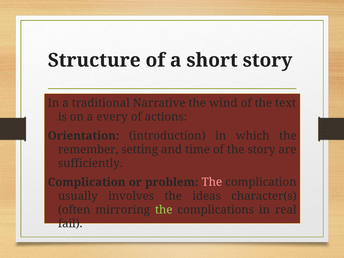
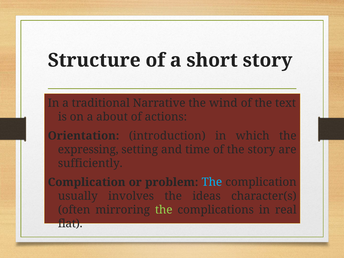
every: every -> about (112, 117)
remember: remember -> expressing (88, 150)
The colour: pink -> light blue (212, 182)
fail: fail -> flat (70, 223)
